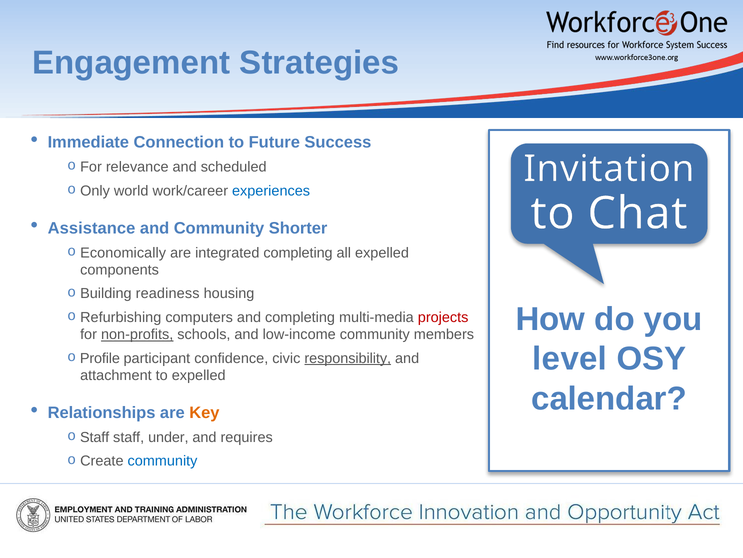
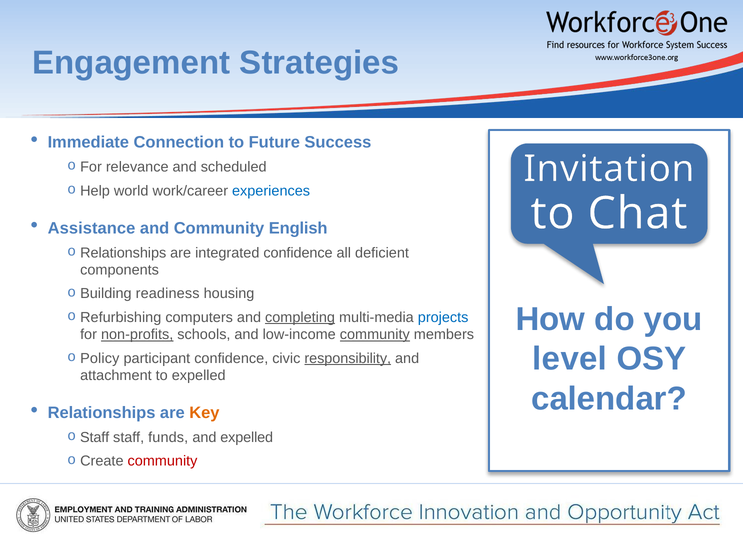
Only: Only -> Help (95, 190)
Shorter: Shorter -> English (298, 228)
Economically: Economically -> Relationships (123, 252)
integrated completing: completing -> confidence (298, 252)
all expelled: expelled -> deficient (382, 252)
completing underline: none -> present (300, 317)
projects colour: red -> blue (443, 317)
community underline: none -> present (375, 334)
Profile: Profile -> Policy (100, 358)
under: under -> funds (168, 437)
and requires: requires -> expelled (247, 437)
community colour: blue -> red (163, 461)
